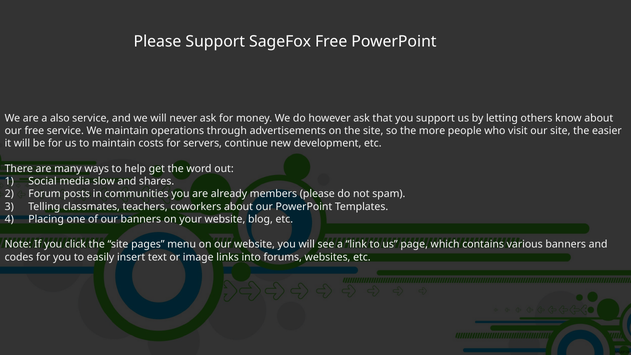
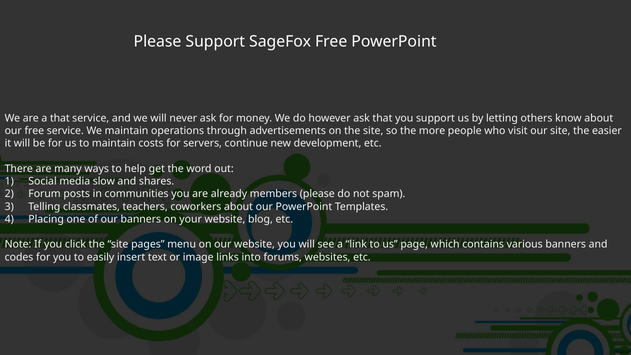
a also: also -> that (60, 118)
